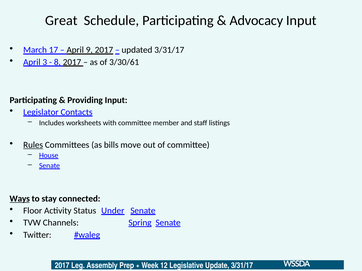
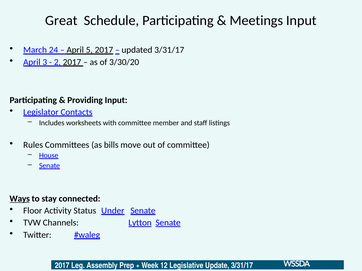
Advocacy: Advocacy -> Meetings (256, 21)
March 17: 17 -> 24 (54, 50)
9: 9 -> 5 (89, 50)
8: 8 -> 2 (57, 62)
3/30/61: 3/30/61 -> 3/30/20 (124, 62)
Rules underline: present -> none (33, 145)
Spring: Spring -> Lytton (140, 223)
